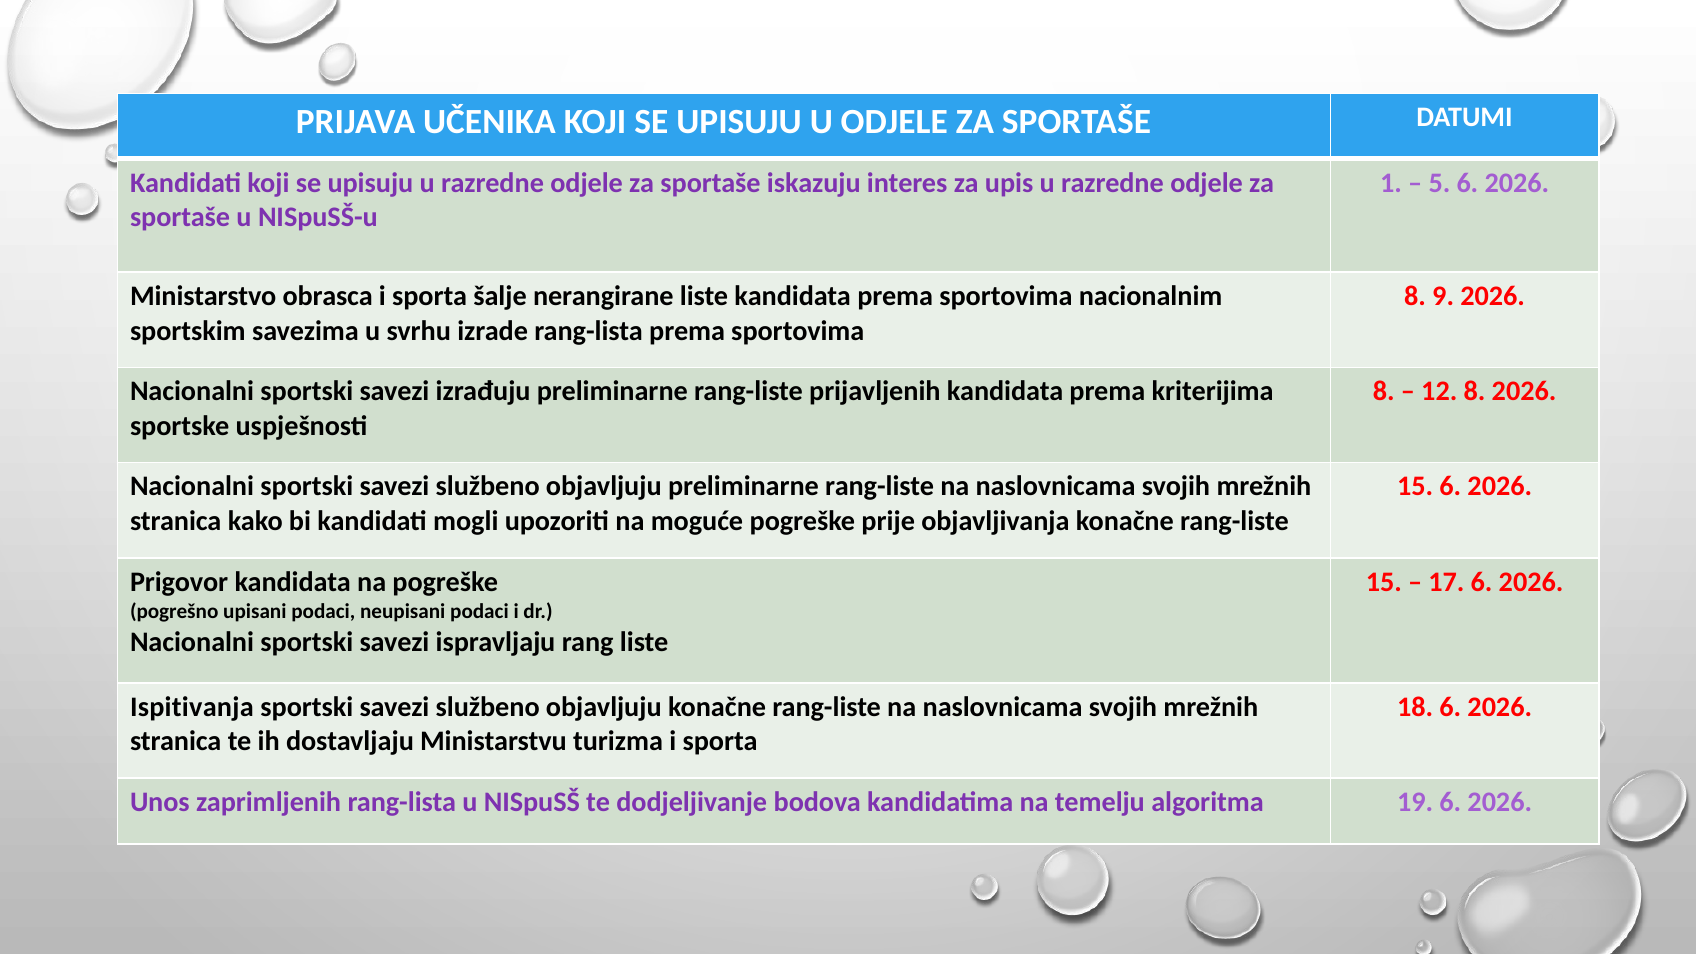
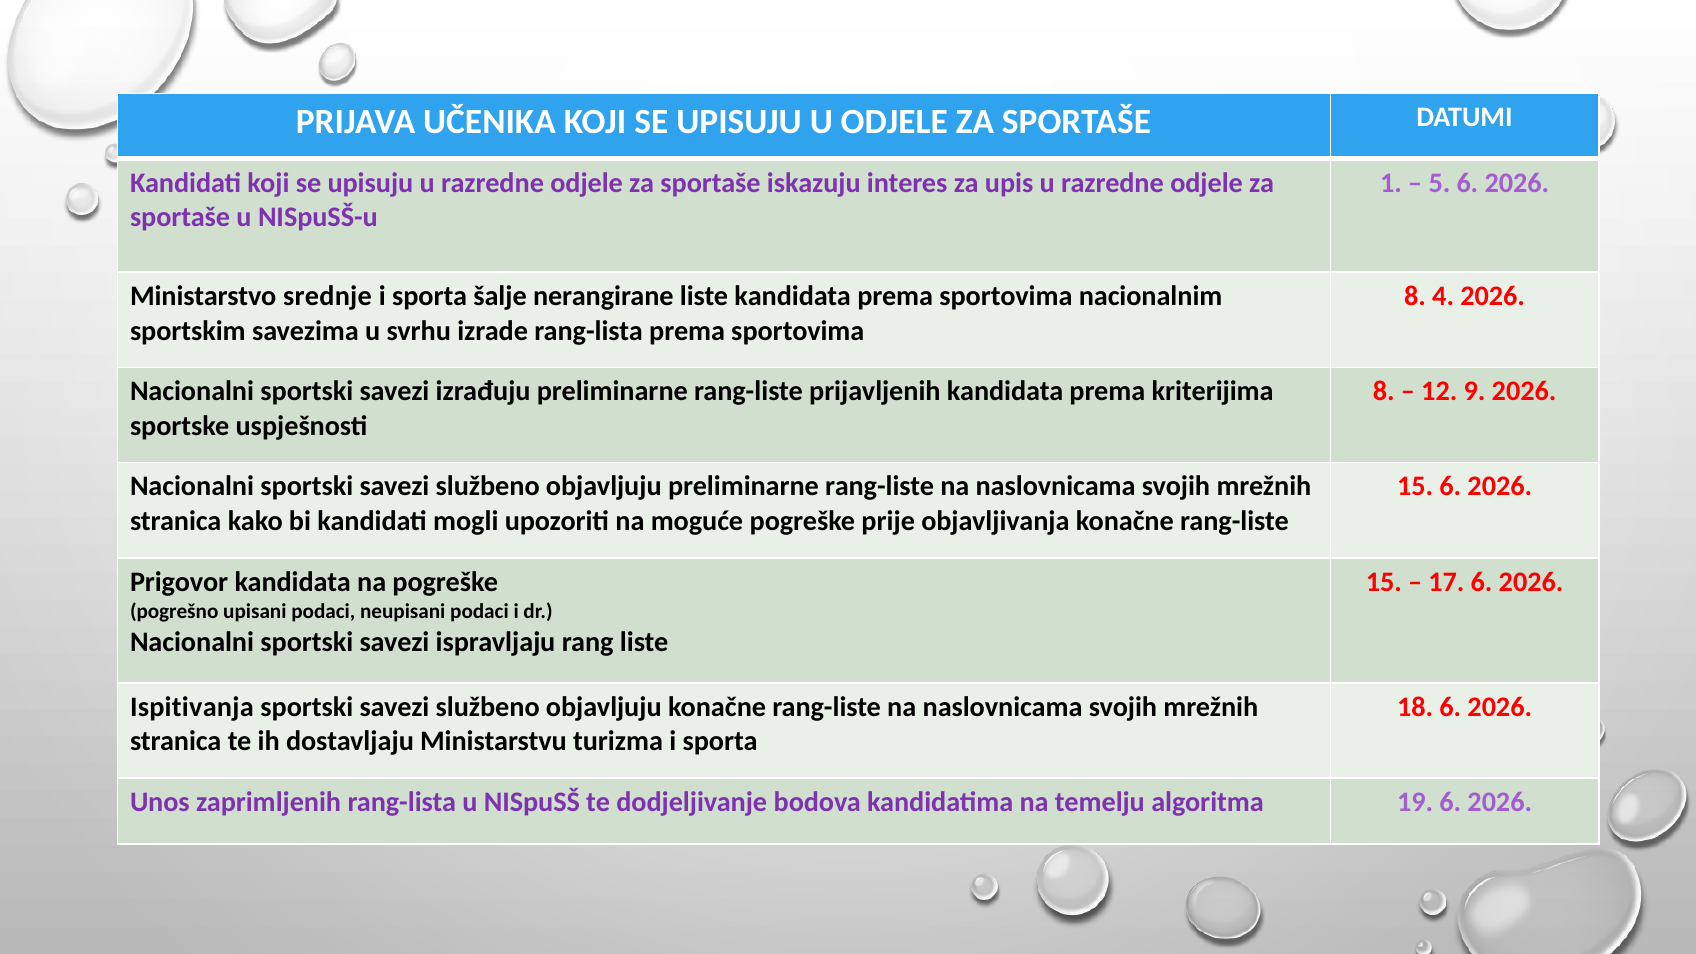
obrasca: obrasca -> srednje (327, 296)
9: 9 -> 4 (1443, 296)
12 8: 8 -> 9 (1475, 391)
